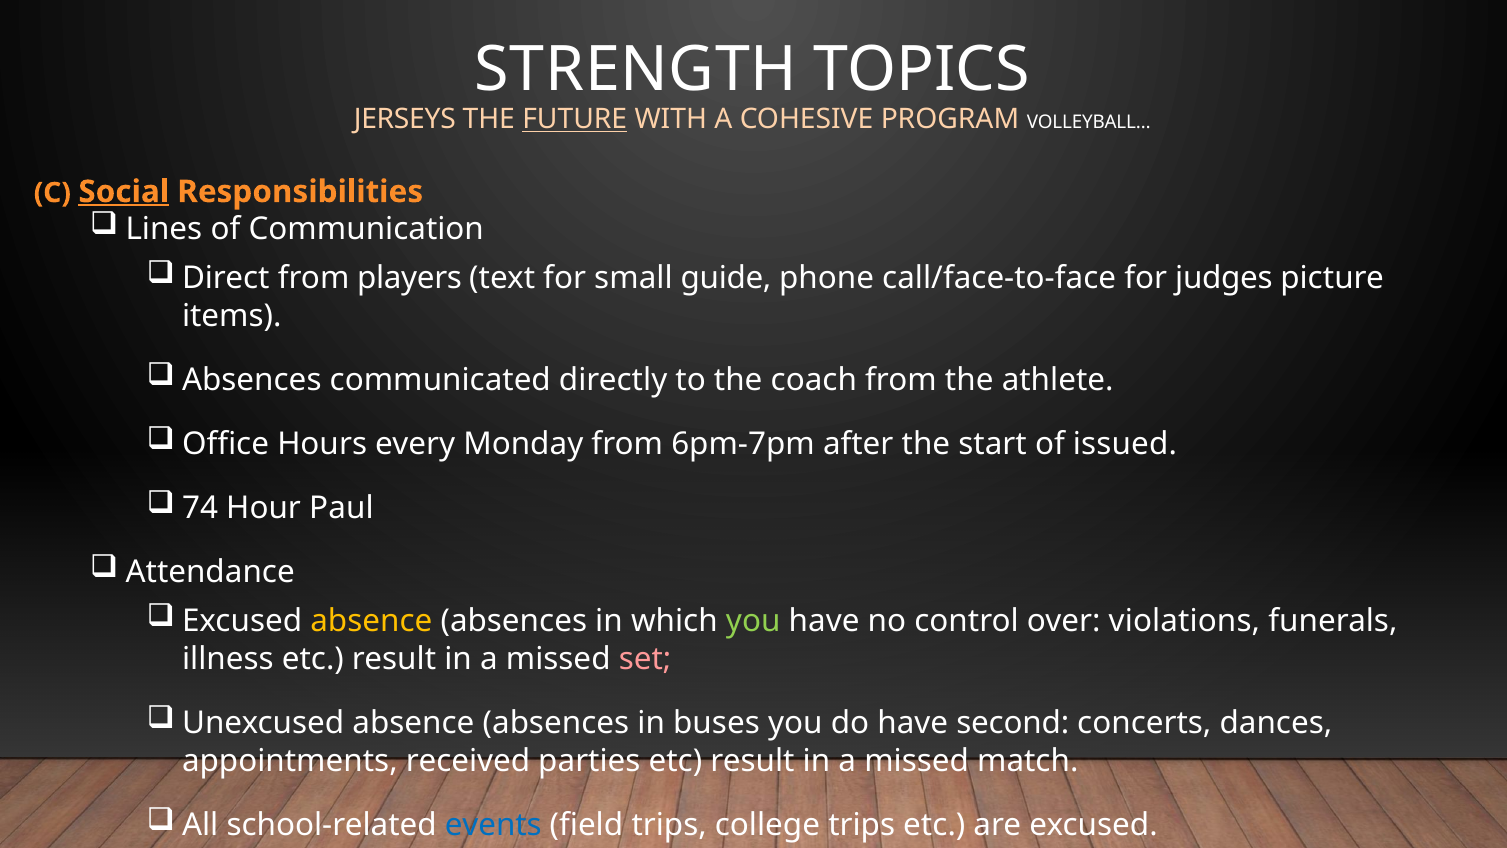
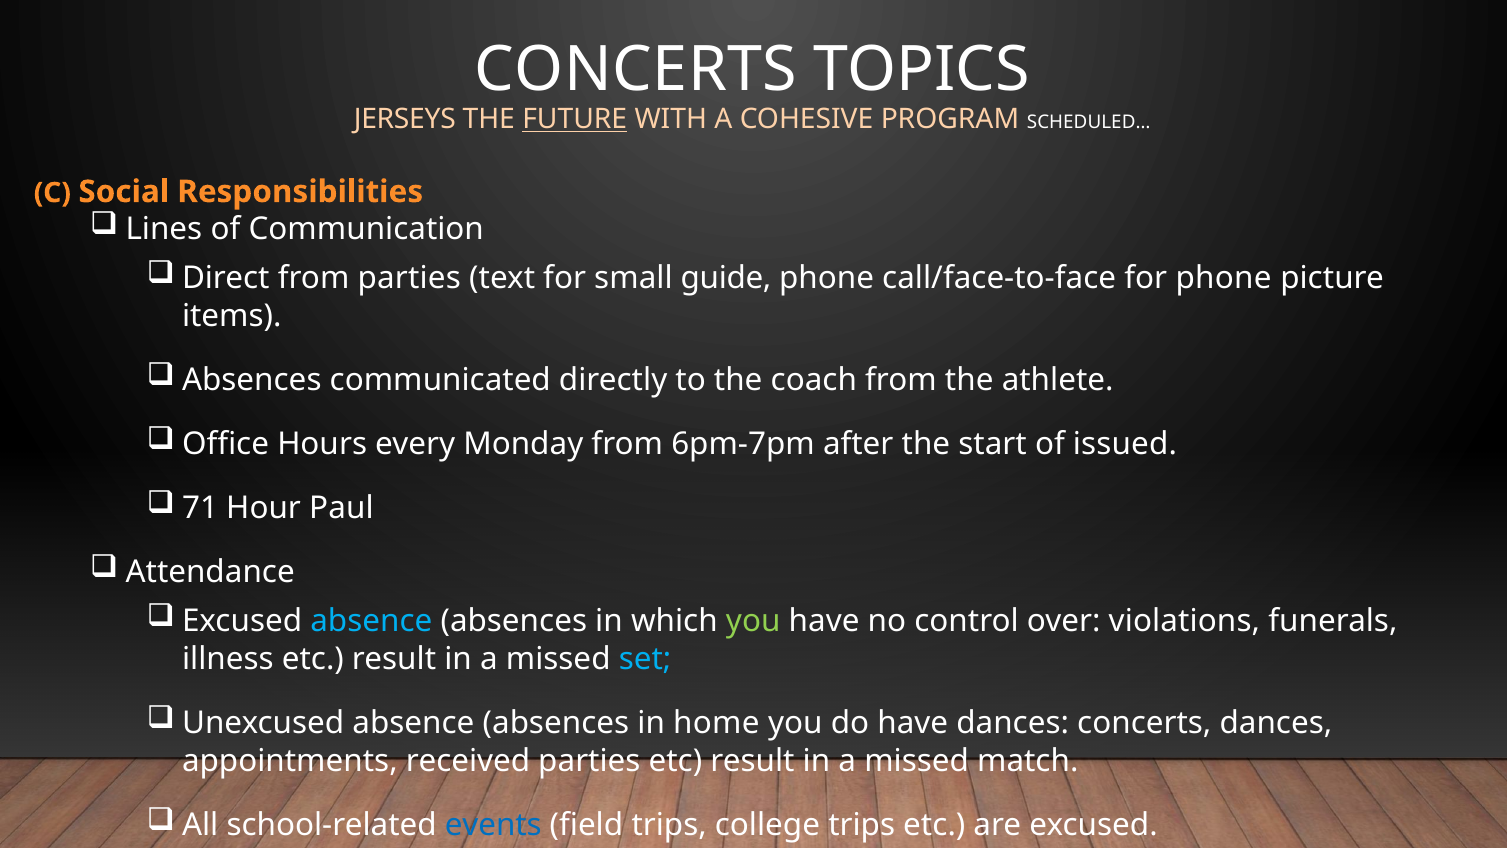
STRENGTH: STRENGTH -> CONCERTS (636, 70)
VOLLEYBALL…: VOLLEYBALL… -> SCHEDULED… (1089, 122)
Social underline: present -> none (124, 192)
from players: players -> parties (409, 278)
for judges: judges -> phone (1224, 278)
74: 74 -> 71 (200, 508)
absence colour: yellow -> light blue (371, 621)
set colour: pink -> light blue (645, 659)
buses: buses -> home (716, 723)
have second: second -> dances (1013, 723)
